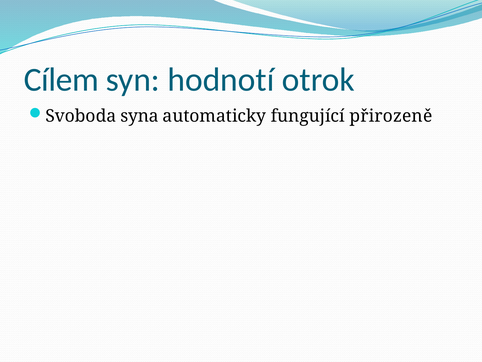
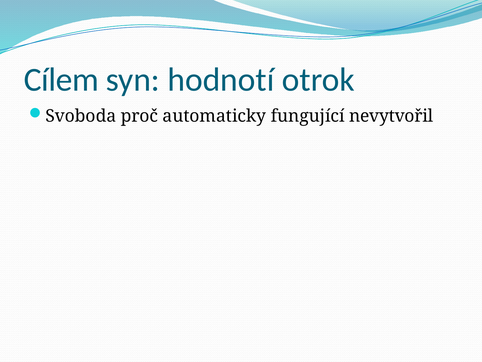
syna: syna -> proč (139, 116)
přirozeně: přirozeně -> nevytvořil (391, 116)
